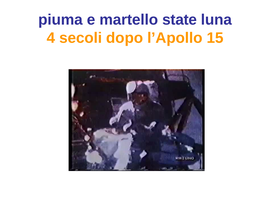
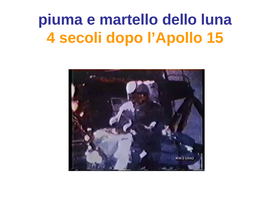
state: state -> dello (180, 20)
